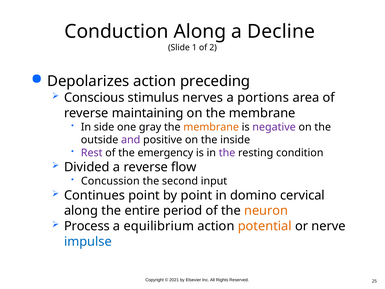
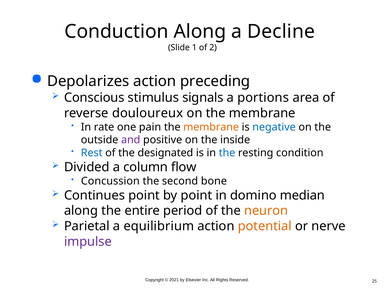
nerves: nerves -> signals (203, 98)
maintaining: maintaining -> douloureux (148, 113)
side: side -> rate (104, 127)
gray: gray -> pain (150, 127)
negative colour: purple -> blue (274, 127)
Rest colour: purple -> blue (92, 153)
emergency: emergency -> designated (165, 153)
the colour: purple -> blue (227, 153)
a reverse: reverse -> column (146, 167)
input: input -> bone (214, 181)
cervical: cervical -> median (302, 195)
Process: Process -> Parietal (87, 226)
impulse colour: blue -> purple (88, 241)
